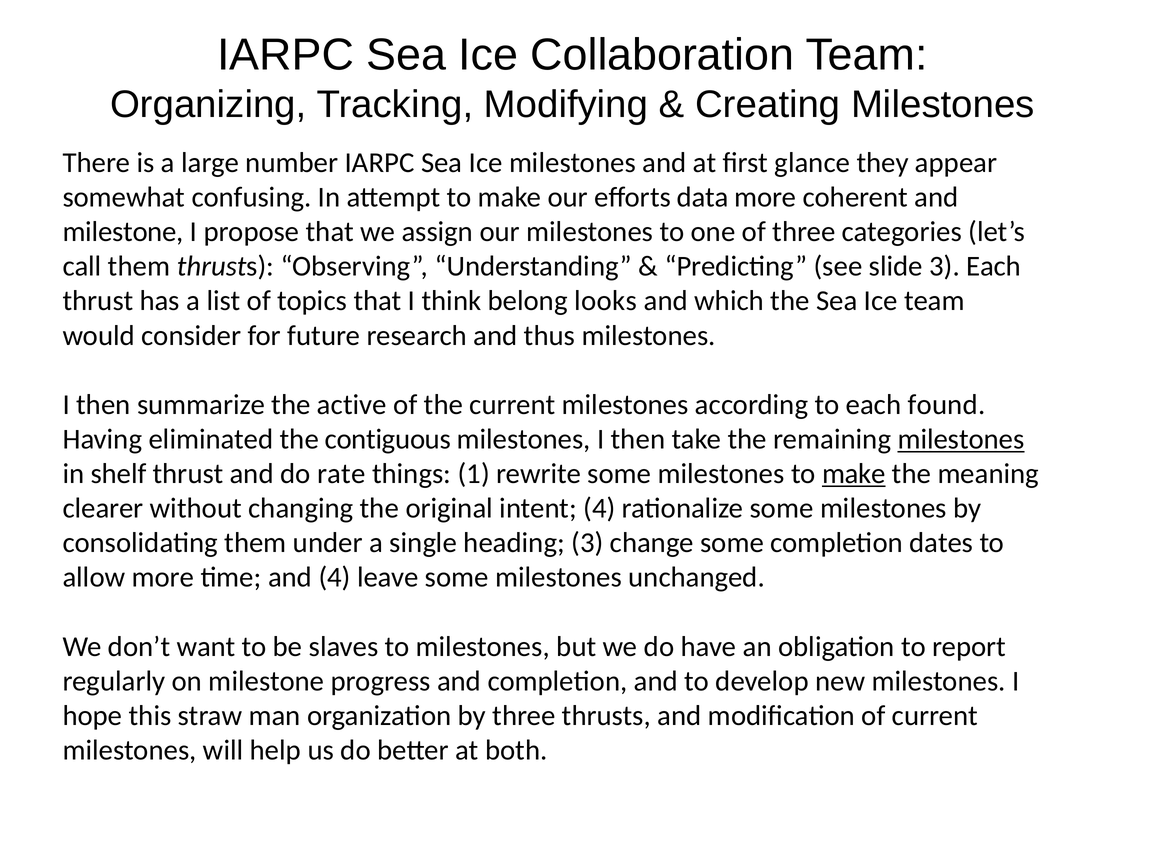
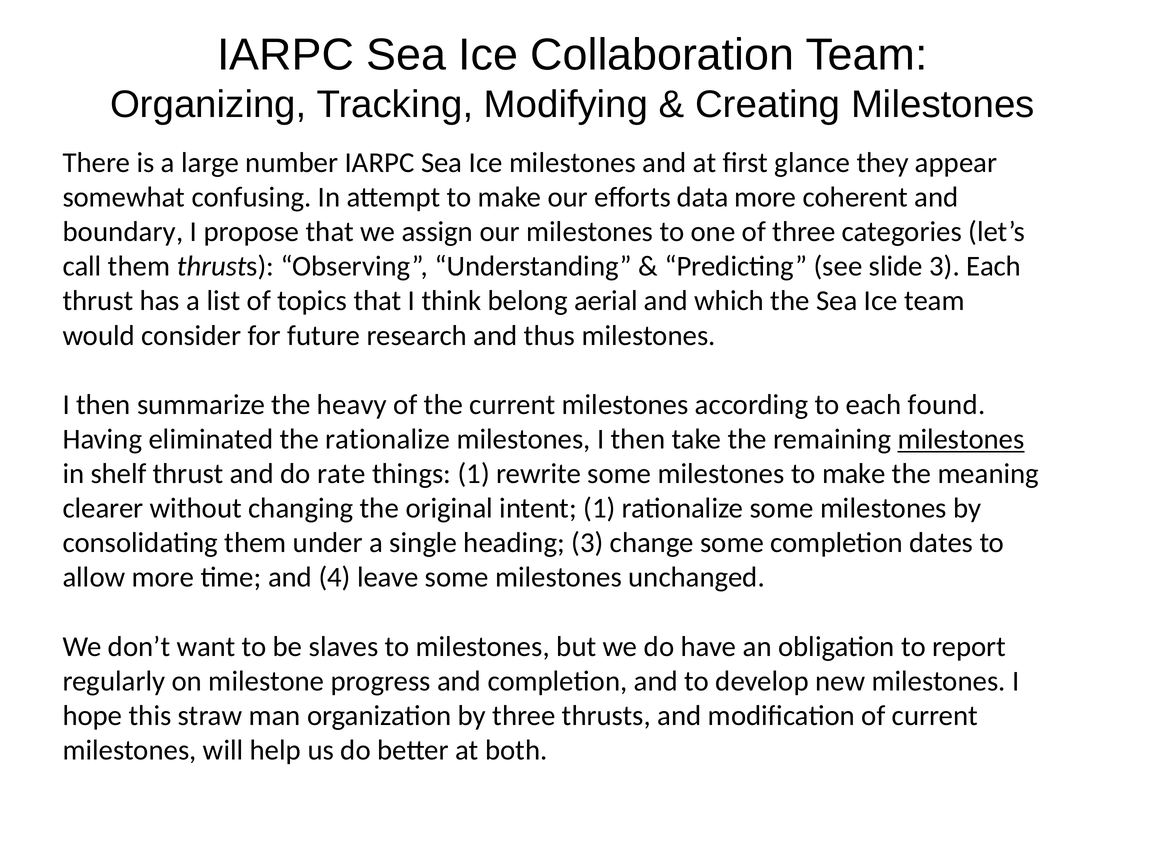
milestone: milestone -> boundary (123, 232)
looks: looks -> aerial (606, 301)
active: active -> heavy (352, 405)
the contiguous: contiguous -> rationalize (388, 440)
make underline: present -> none (854, 474)
intent 4: 4 -> 1 (599, 509)
